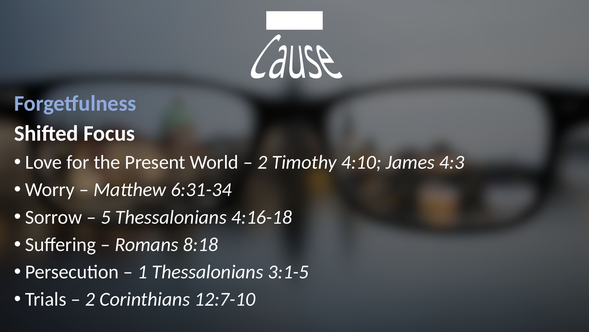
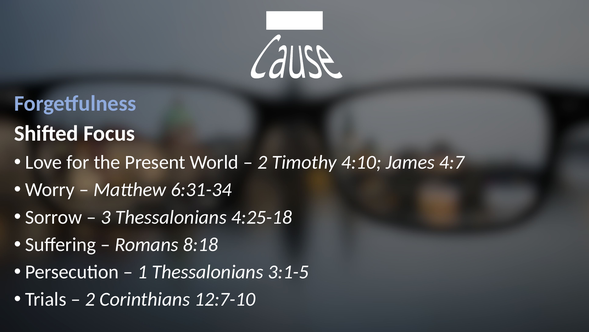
4:3: 4:3 -> 4:7 (452, 162)
5: 5 -> 3 (106, 217)
4:16-18: 4:16-18 -> 4:25-18 (262, 217)
